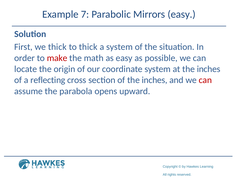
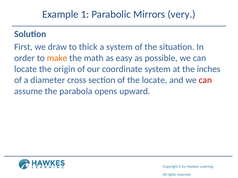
7: 7 -> 1 (85, 14)
Mirrors easy: easy -> very (182, 14)
we thick: thick -> draw (57, 47)
make colour: red -> orange (57, 58)
reflecting: reflecting -> diameter (48, 80)
of the inches: inches -> locate (155, 80)
